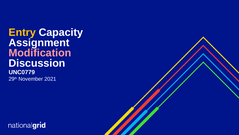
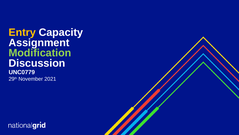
Modification colour: pink -> light green (40, 53)
